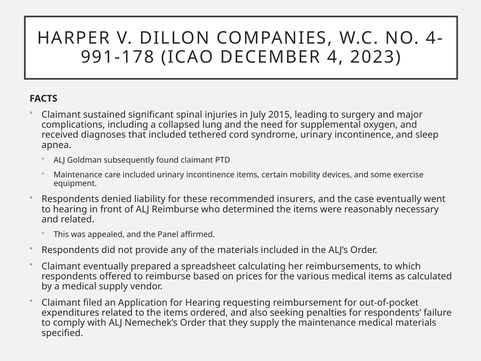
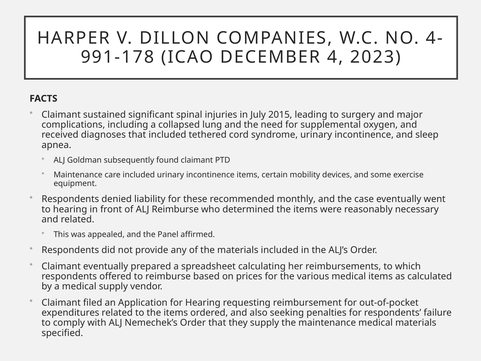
insurers: insurers -> monthly (296, 199)
